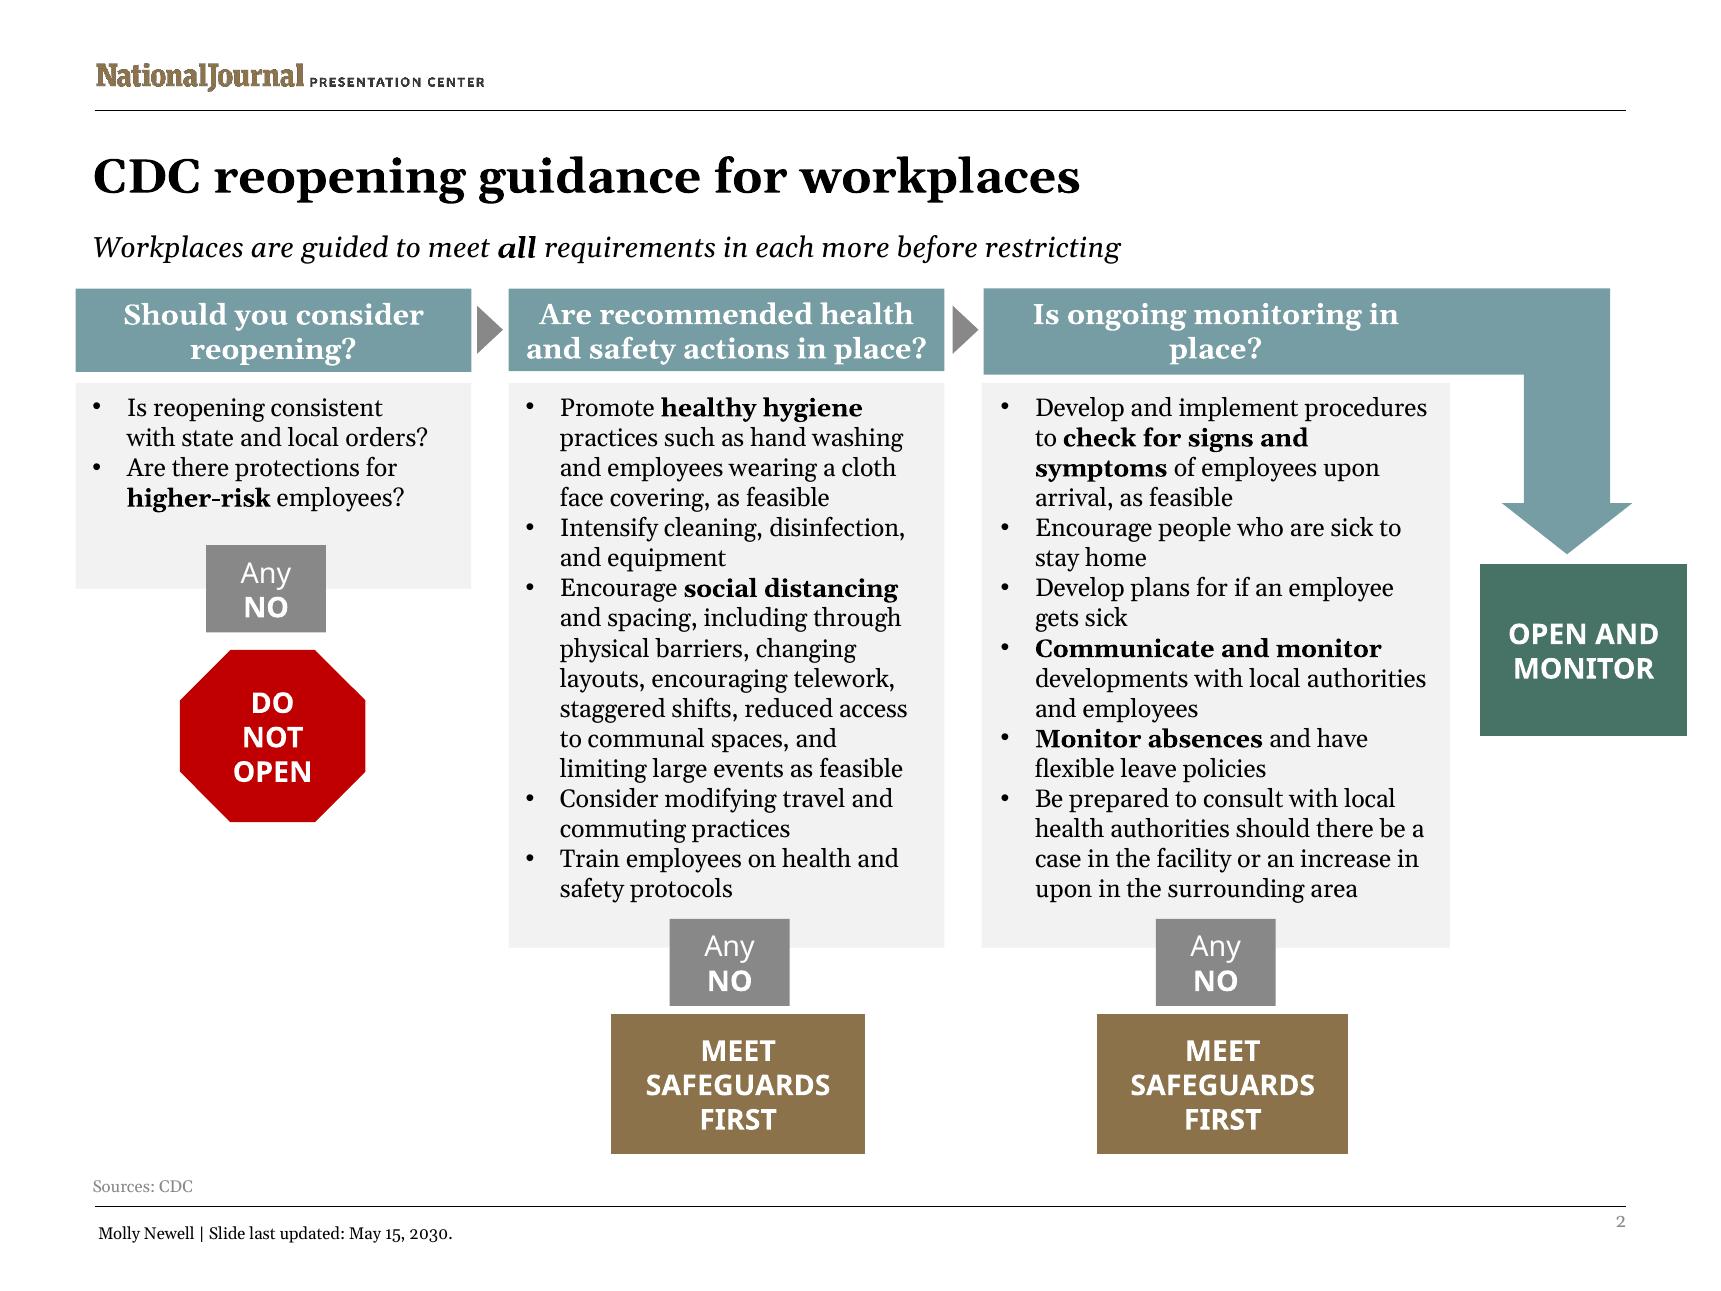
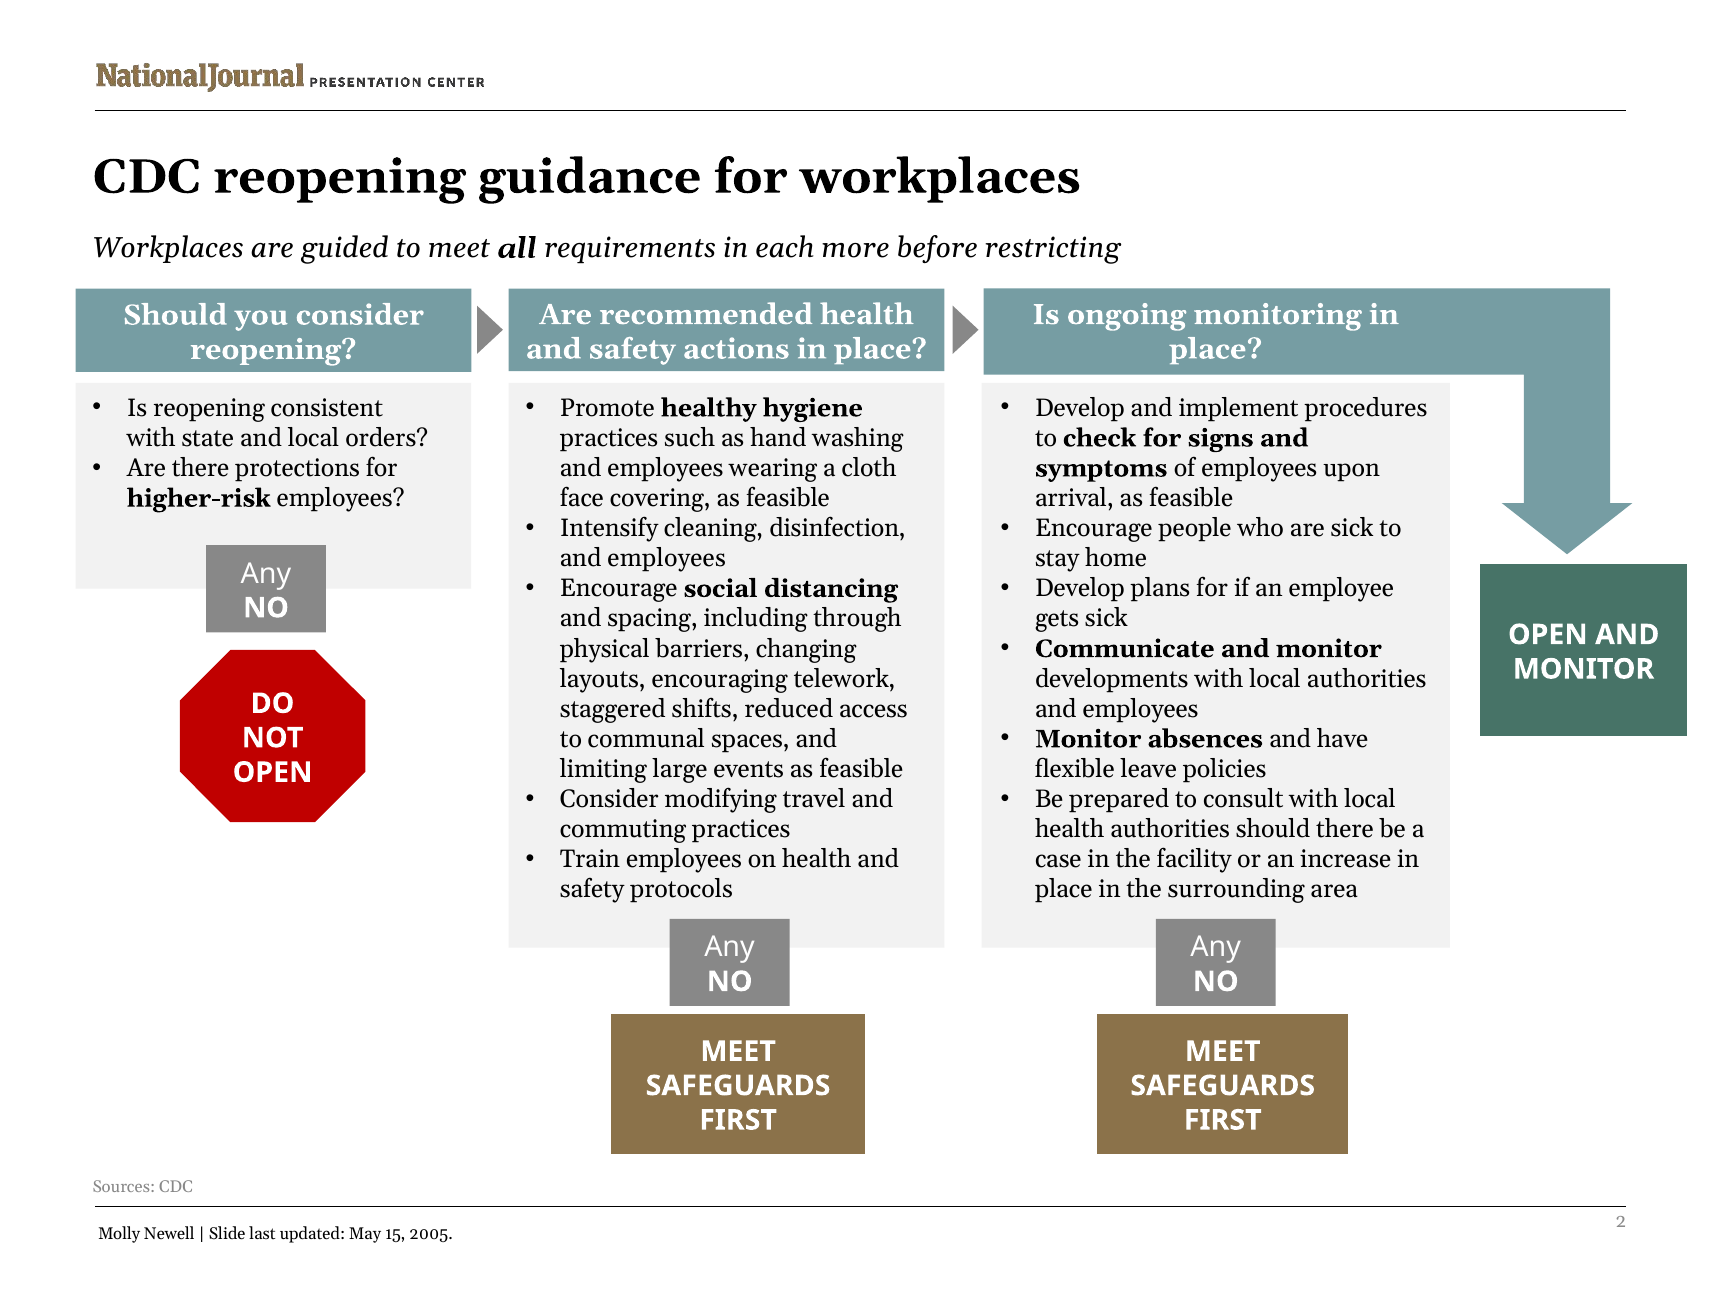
equipment: equipment -> employees (667, 558)
upon: upon -> place (1064, 889)
2030: 2030 -> 2005 (431, 1234)
